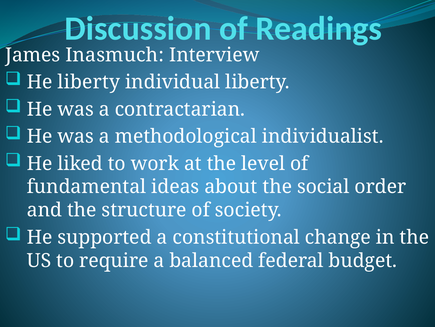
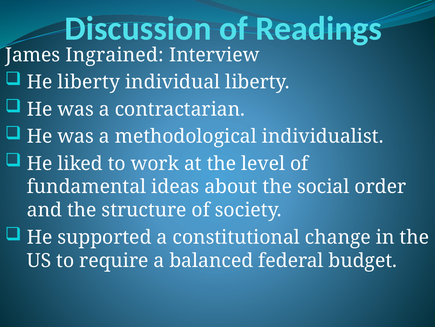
Inasmuch: Inasmuch -> Ingrained (115, 55)
